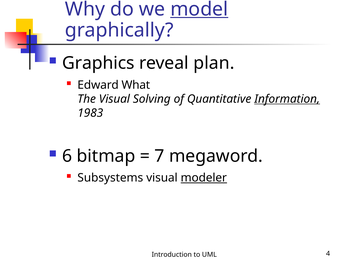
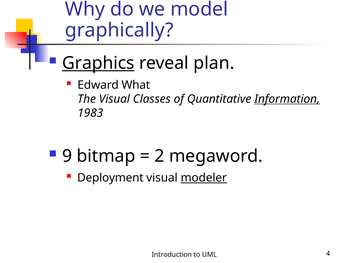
model underline: present -> none (199, 9)
Graphics underline: none -> present (98, 63)
Solving: Solving -> Classes (152, 99)
6: 6 -> 9 (67, 156)
7: 7 -> 2 (159, 156)
Subsystems: Subsystems -> Deployment (110, 178)
